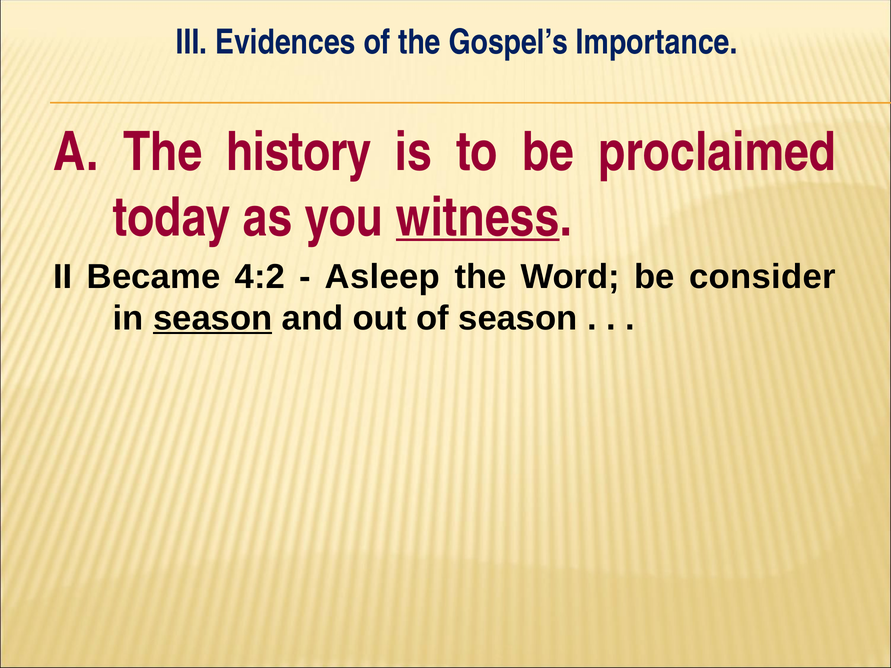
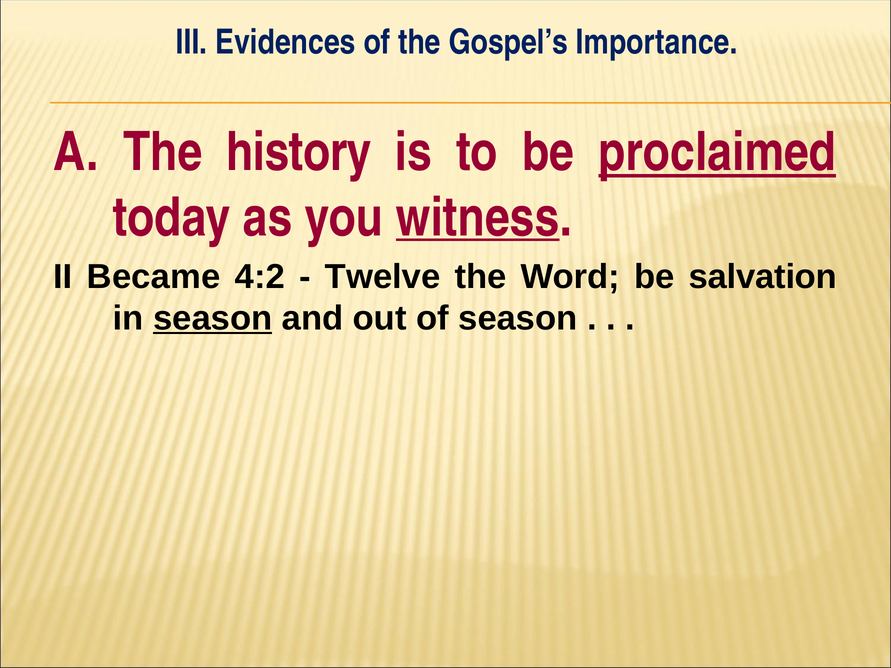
proclaimed underline: none -> present (717, 152)
Asleep: Asleep -> Twelve (383, 277)
consider: consider -> salvation (763, 277)
